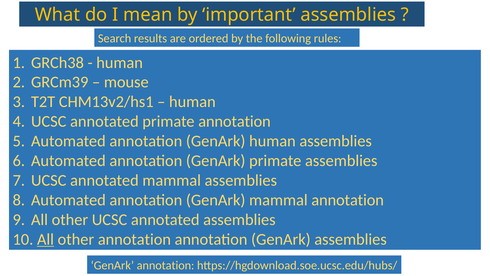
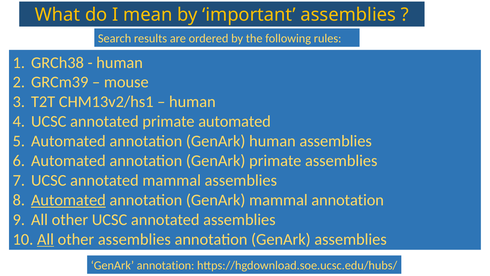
primate annotation: annotation -> automated (235, 121)
Automated underline: none -> present (68, 200)
other annotation: annotation -> assemblies (134, 239)
